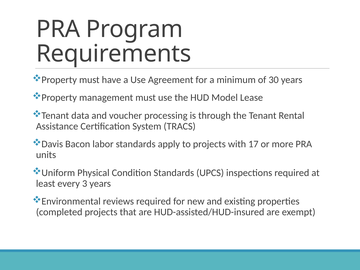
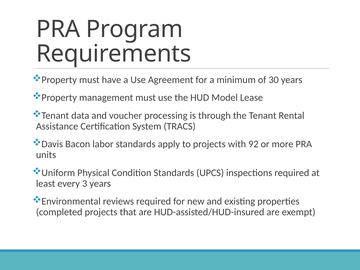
17: 17 -> 92 (253, 144)
